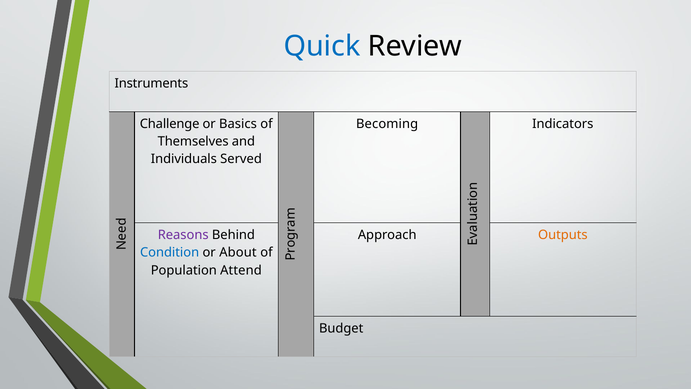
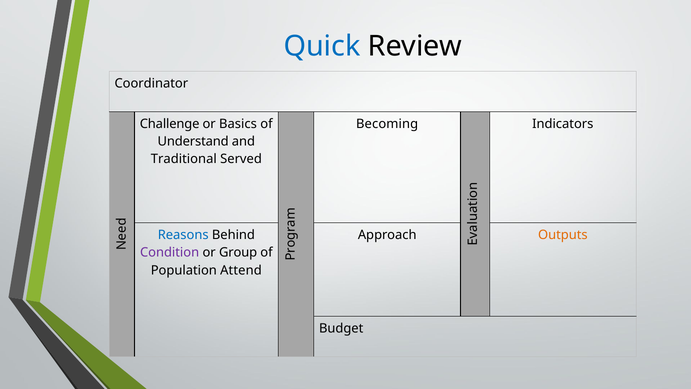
Instruments: Instruments -> Coordinator (151, 83)
Themselves: Themselves -> Understand (193, 141)
Individuals: Individuals -> Traditional (184, 159)
Reasons colour: purple -> blue (183, 235)
Condition colour: blue -> purple (170, 252)
About: About -> Group (238, 252)
